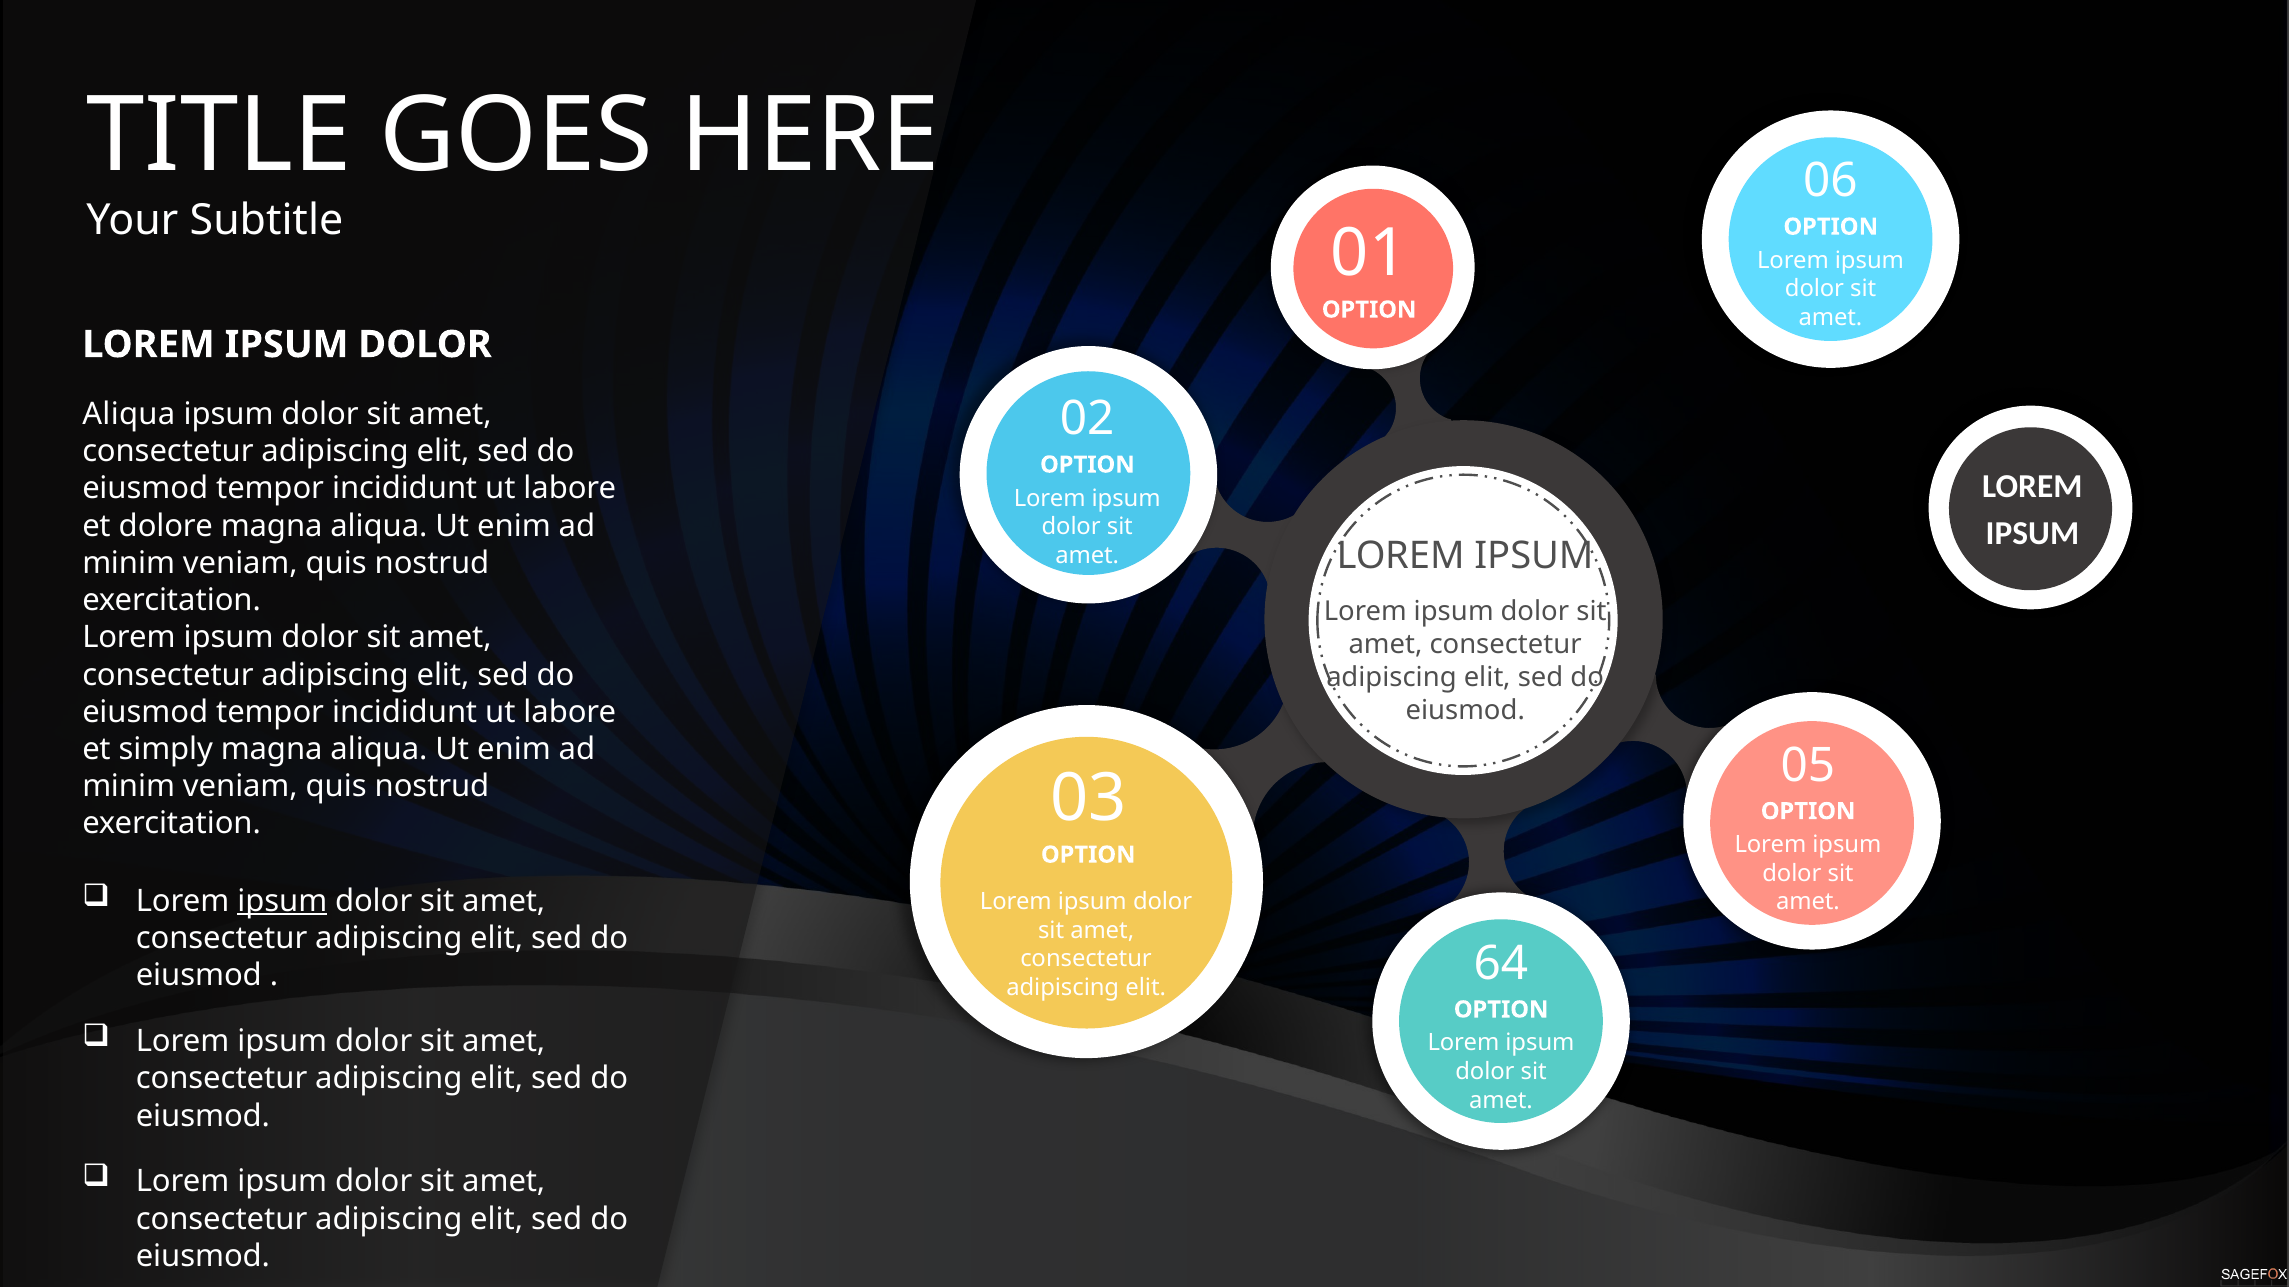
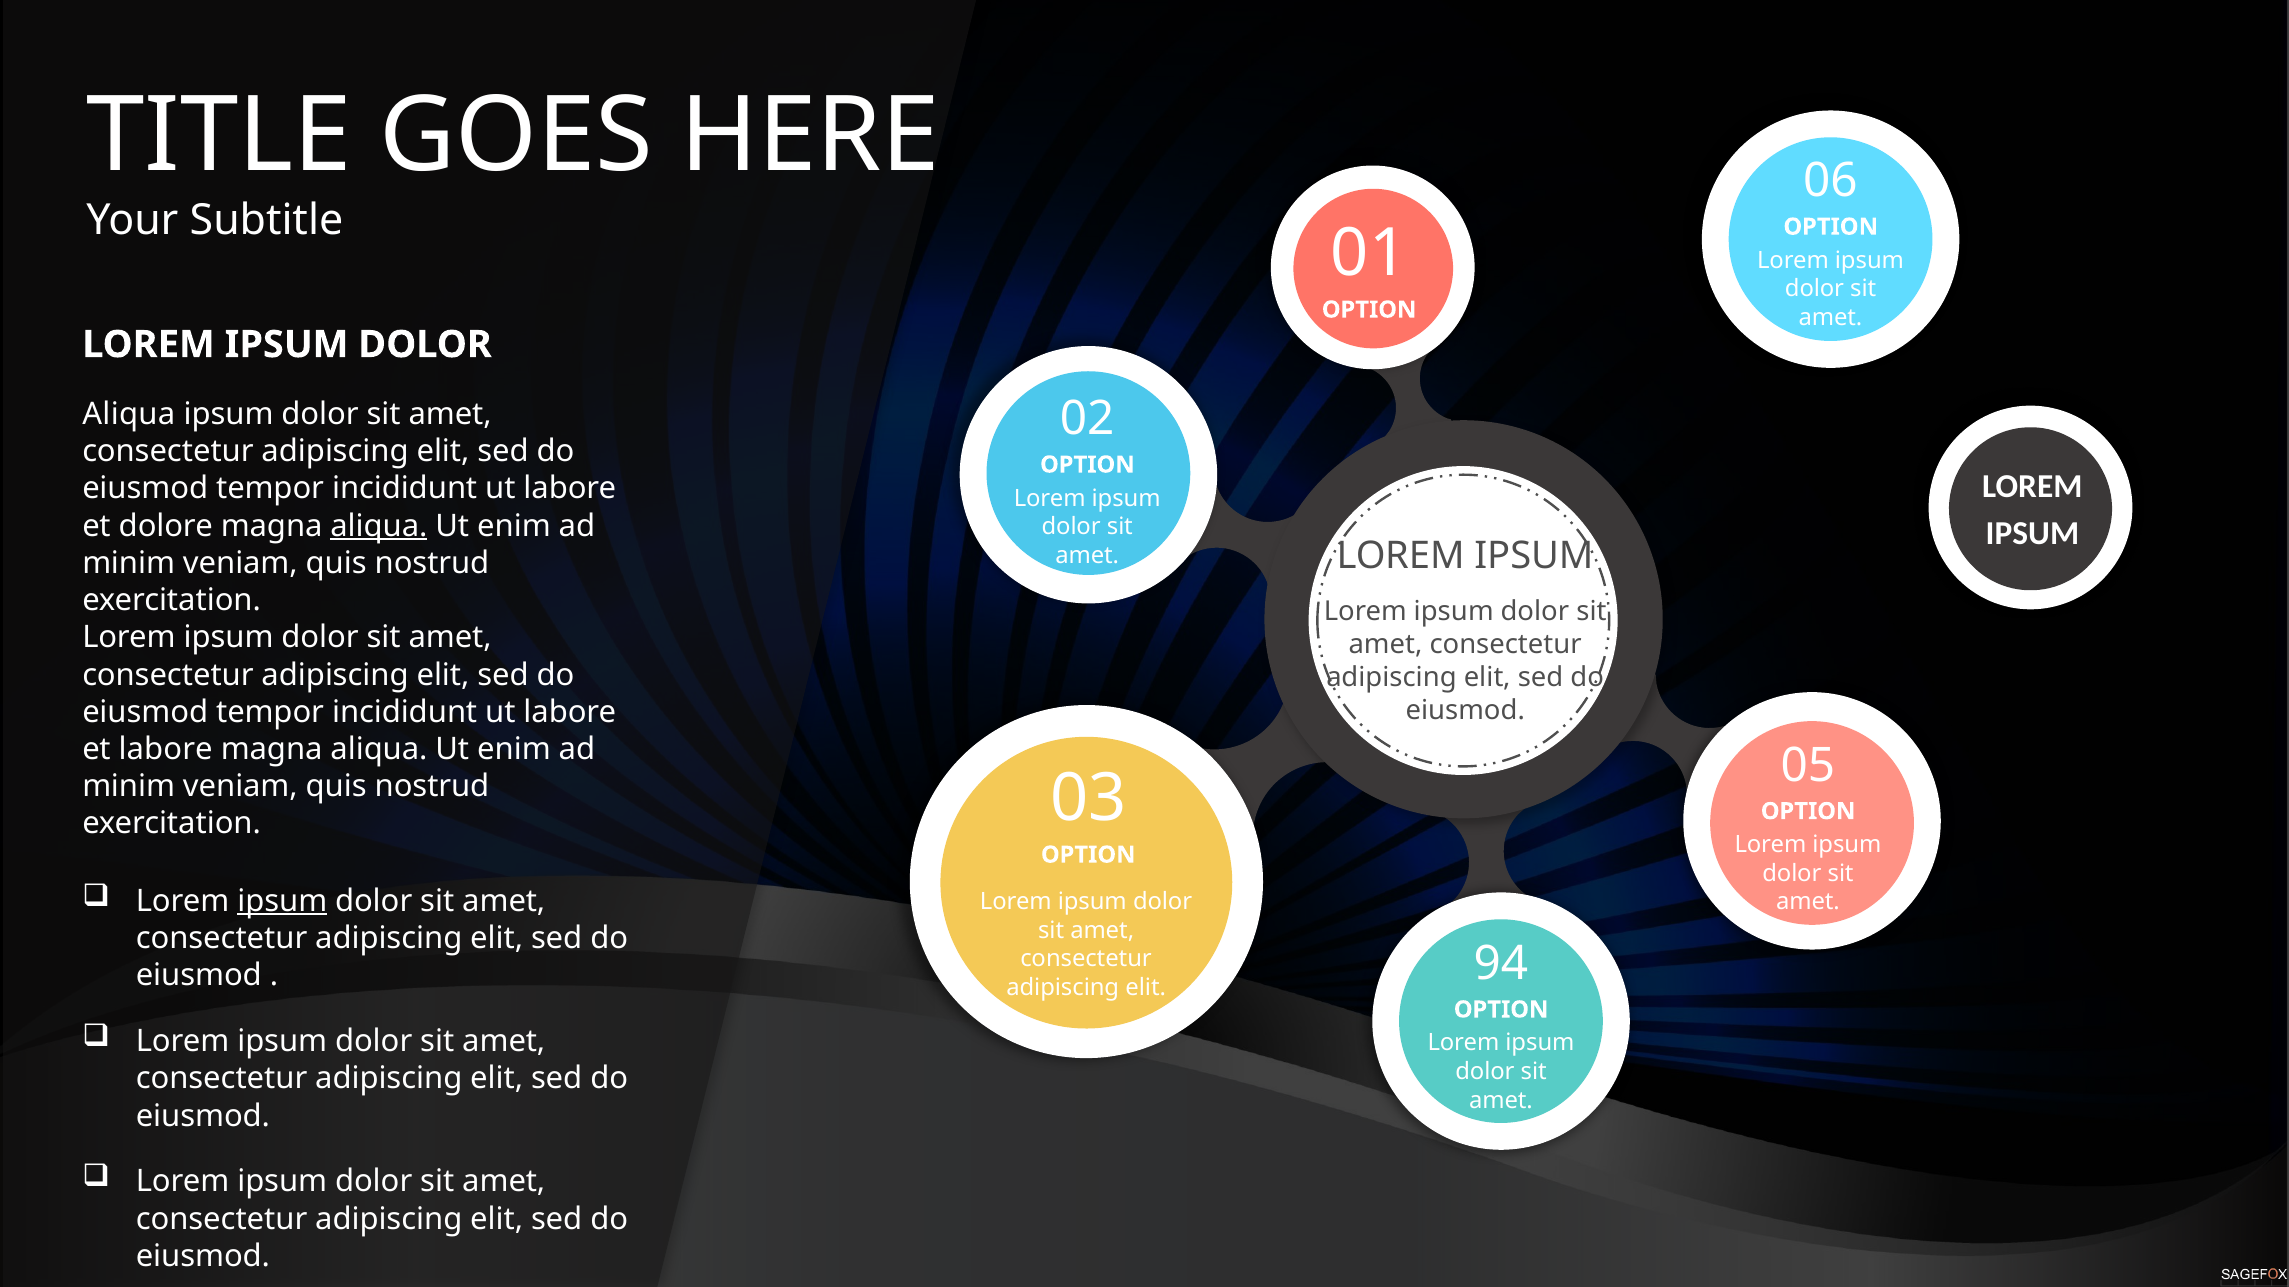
aliqua underline: none -> present (379, 526)
et simply: simply -> labore (166, 750)
64: 64 -> 94 (1501, 964)
